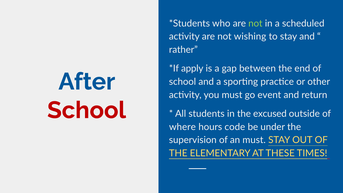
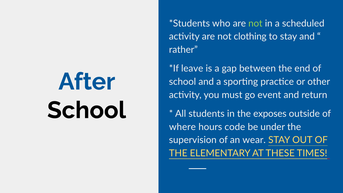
wishing: wishing -> clothing (250, 37)
apply: apply -> leave (192, 69)
School colour: red -> black (87, 110)
excused: excused -> exposes (270, 114)
an must: must -> wear (254, 140)
